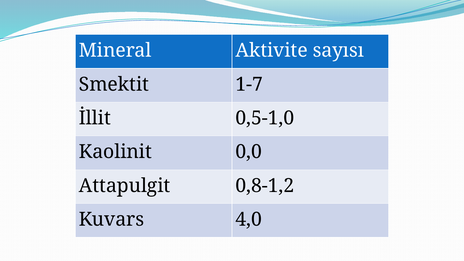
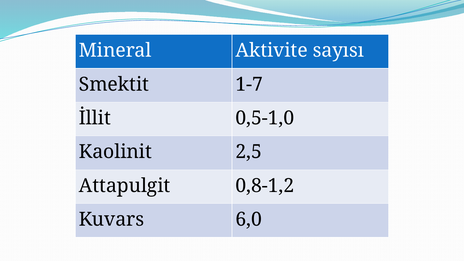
0,0: 0,0 -> 2,5 (249, 152)
4,0: 4,0 -> 6,0 (249, 220)
